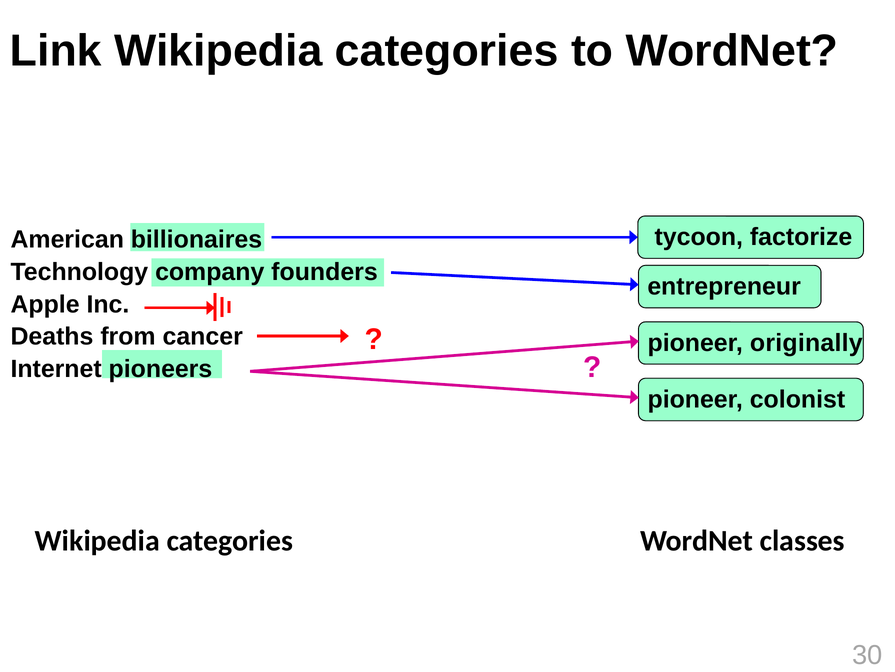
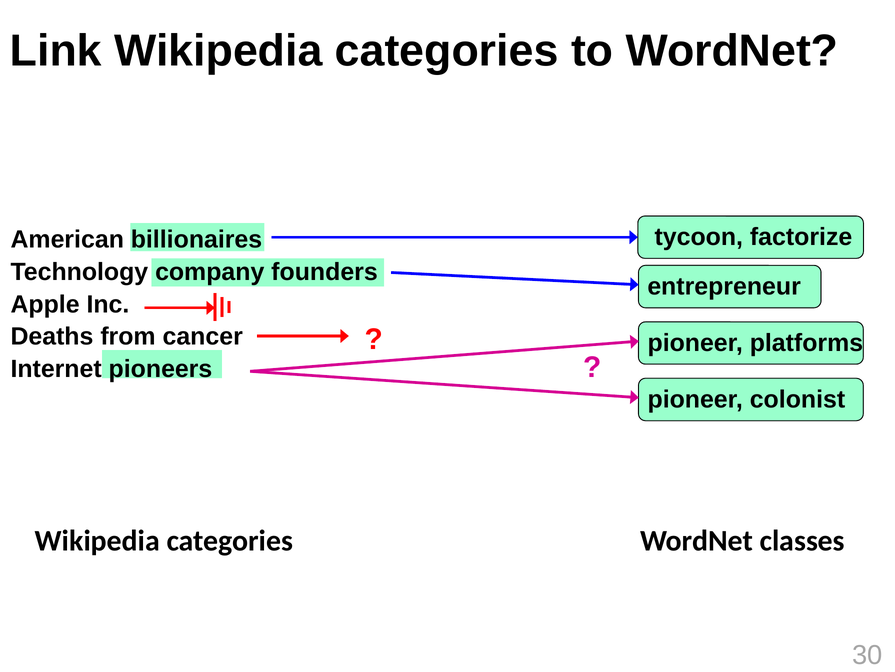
originally: originally -> platforms (806, 343)
